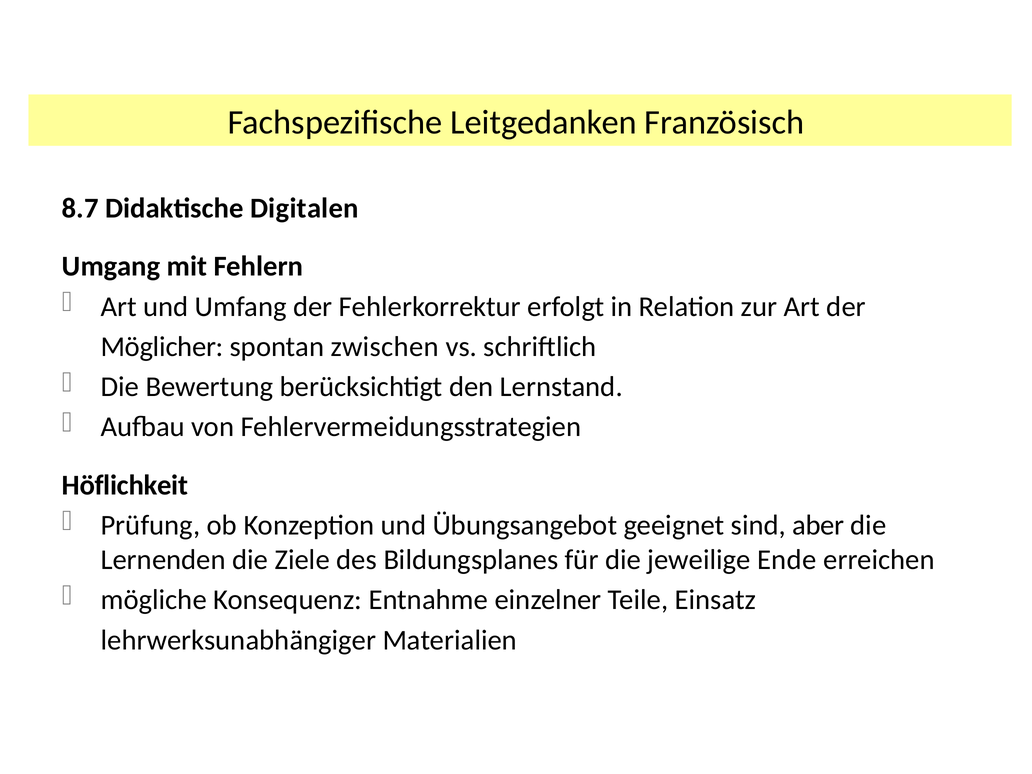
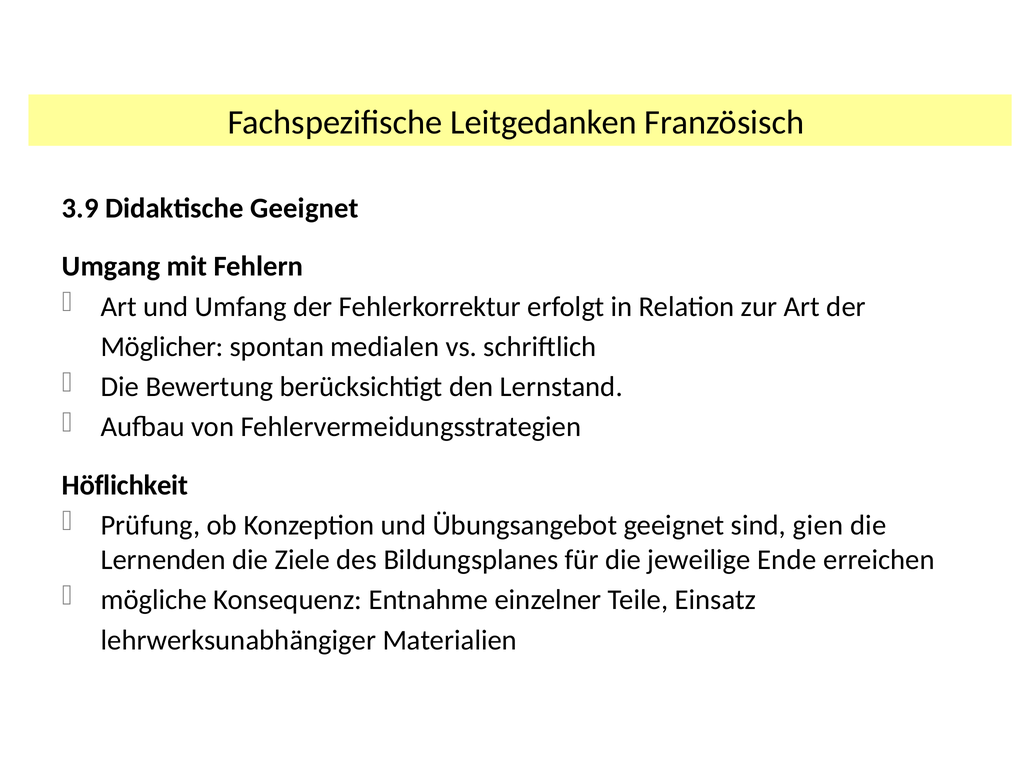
8.7: 8.7 -> 3.9 (80, 208)
Didaktische Digitalen: Digitalen -> Geeignet (305, 208)
zwischen: zwischen -> medialen (385, 347)
aber: aber -> gien (818, 525)
